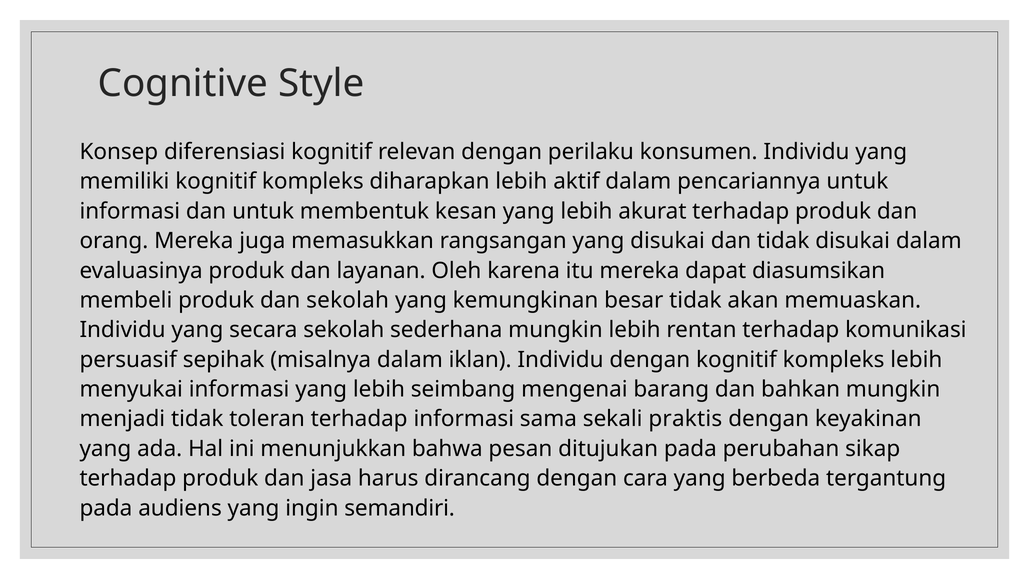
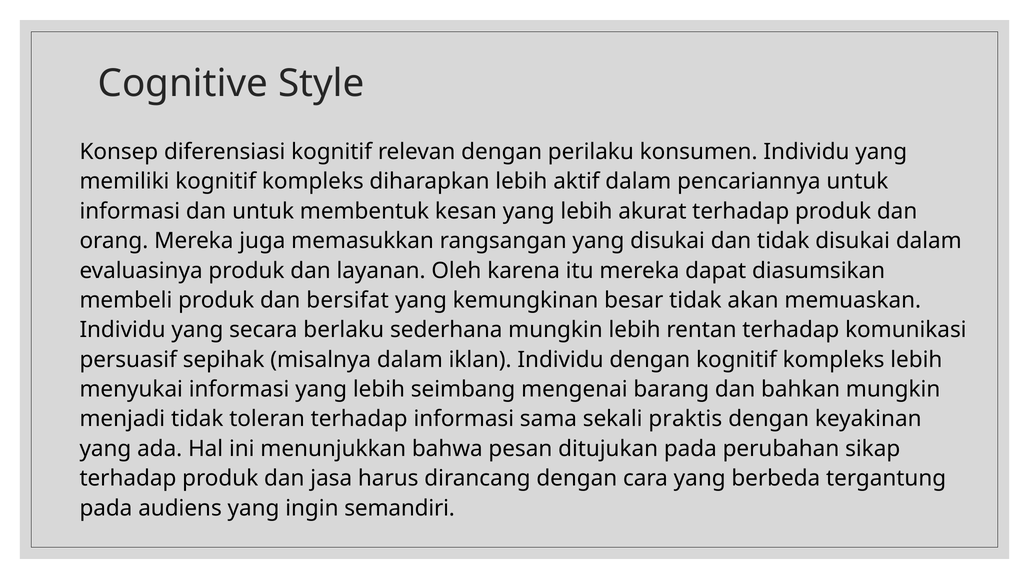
dan sekolah: sekolah -> bersifat (348, 300)
secara sekolah: sekolah -> berlaku (344, 330)
